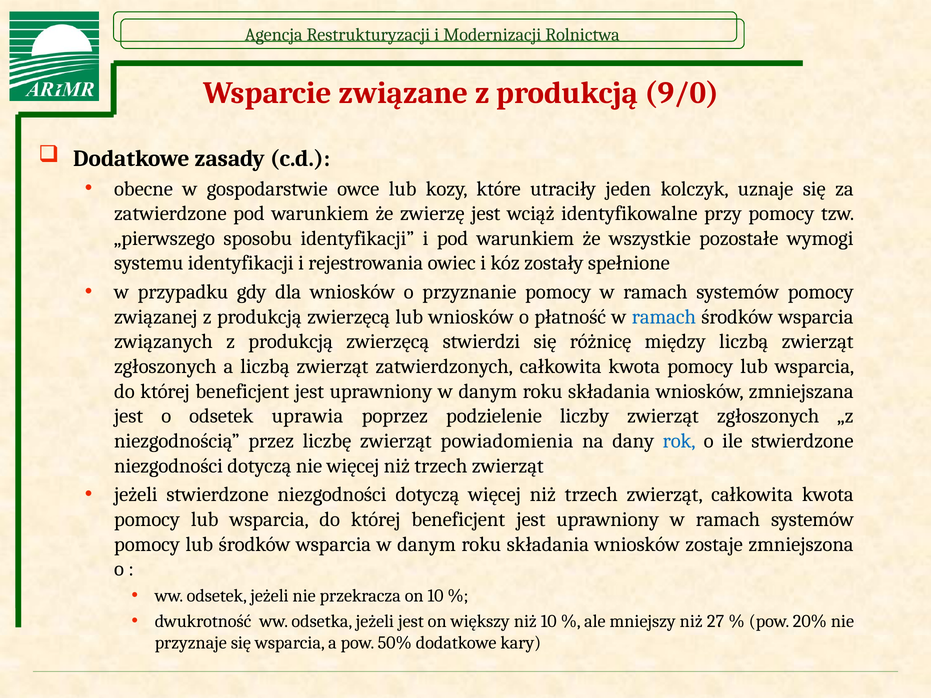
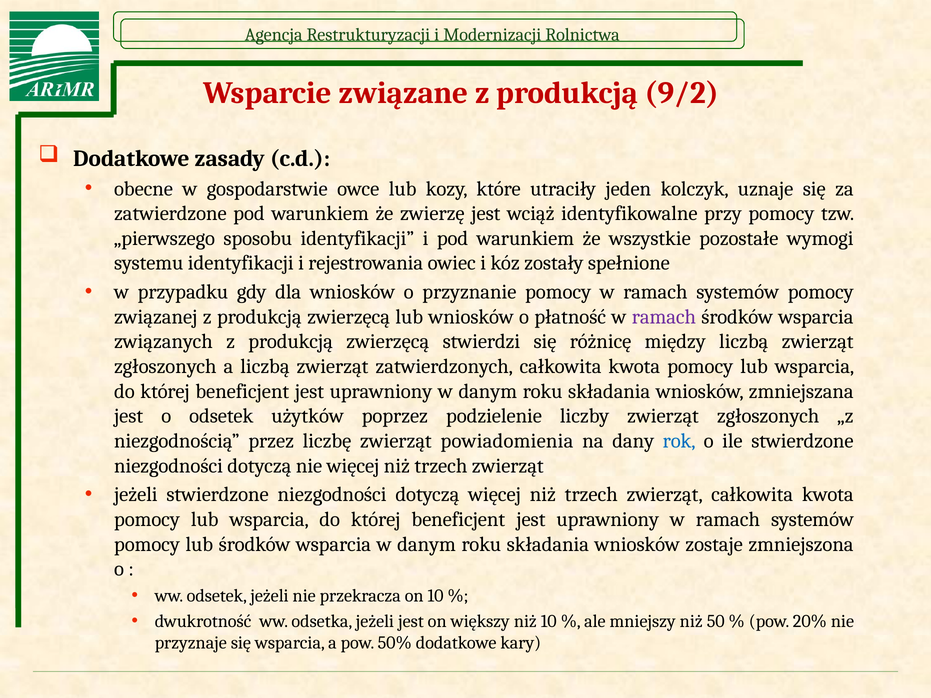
9/0: 9/0 -> 9/2 (682, 93)
ramach colour: blue -> purple (664, 317)
uprawia: uprawia -> użytków (308, 416)
27: 27 -> 50 (716, 621)
